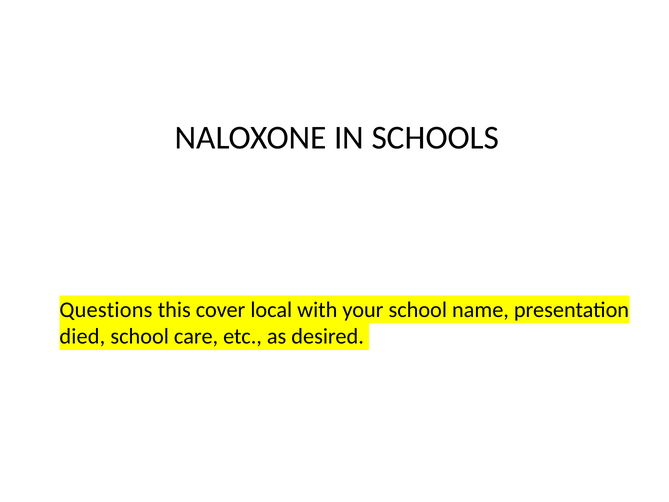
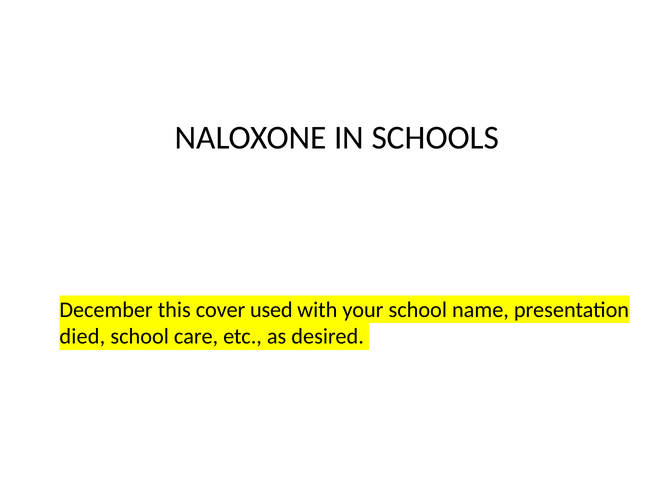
Questions: Questions -> December (106, 310)
local: local -> used (271, 310)
